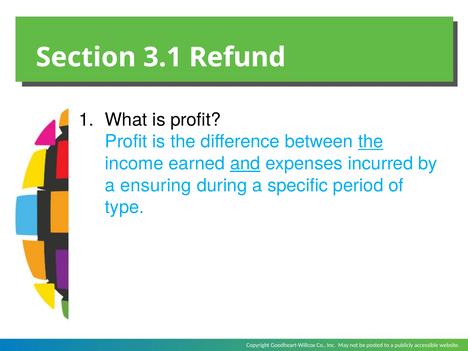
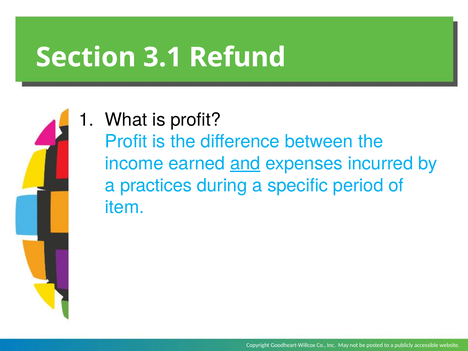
the underline: present -> none (371, 142)
ensuring: ensuring -> practices (156, 185)
type: type -> item (125, 207)
